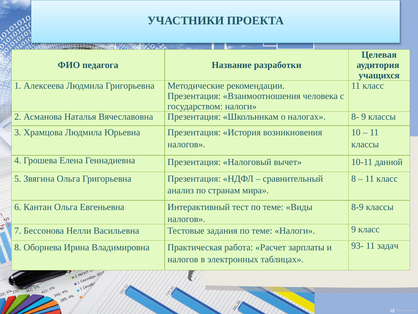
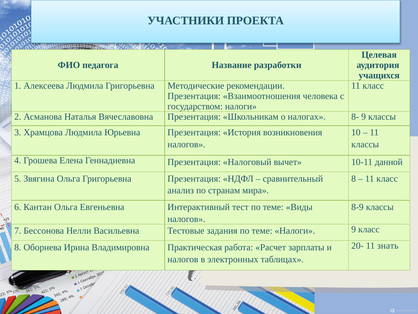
93-: 93- -> 20- (357, 245)
задач: задач -> знать (388, 245)
